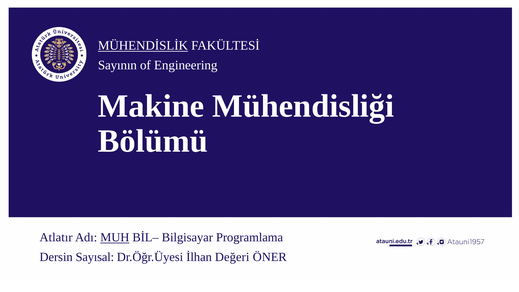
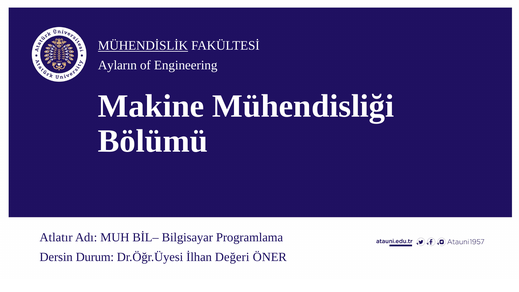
Sayının: Sayının -> Ayların (117, 65)
MUH underline: present -> none (115, 237)
Sayısal: Sayısal -> Durum (95, 257)
